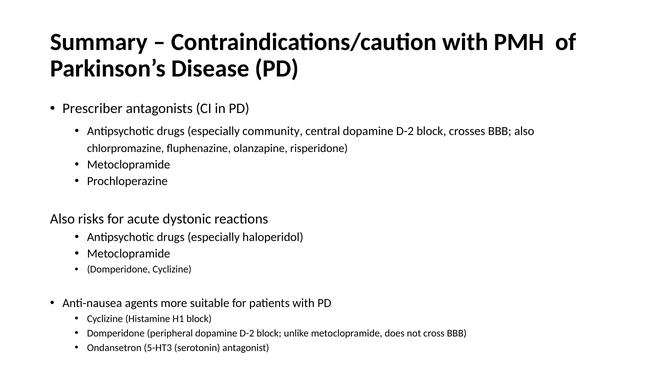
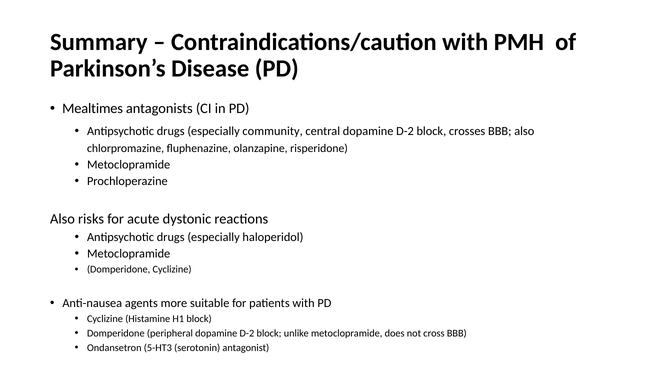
Prescriber: Prescriber -> Mealtimes (93, 109)
